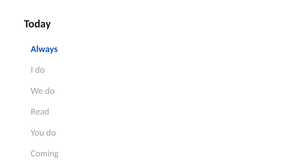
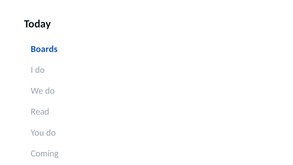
Always: Always -> Boards (44, 49)
